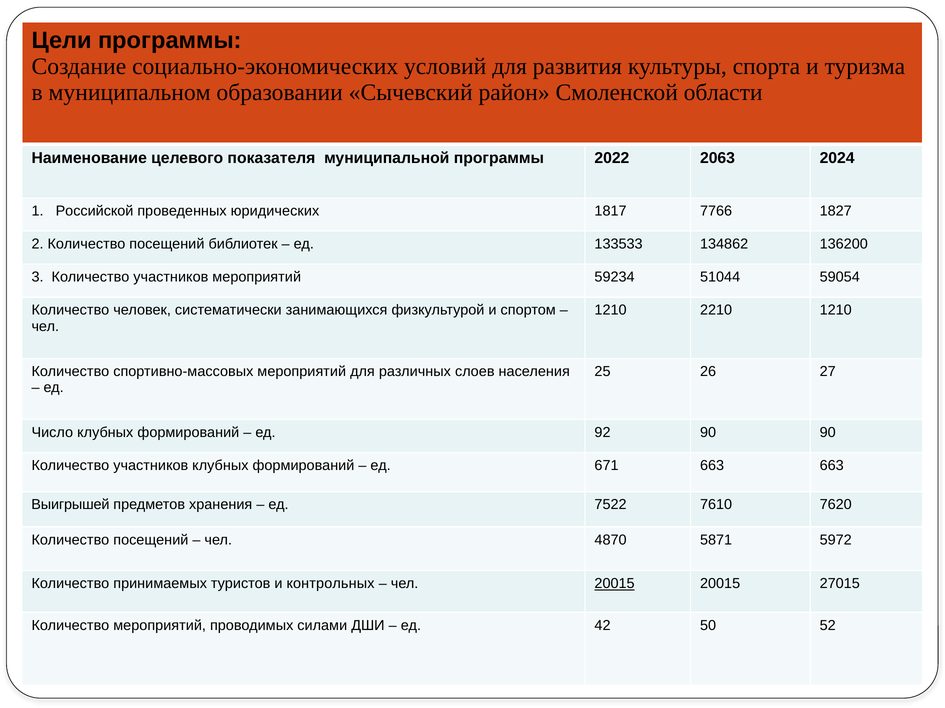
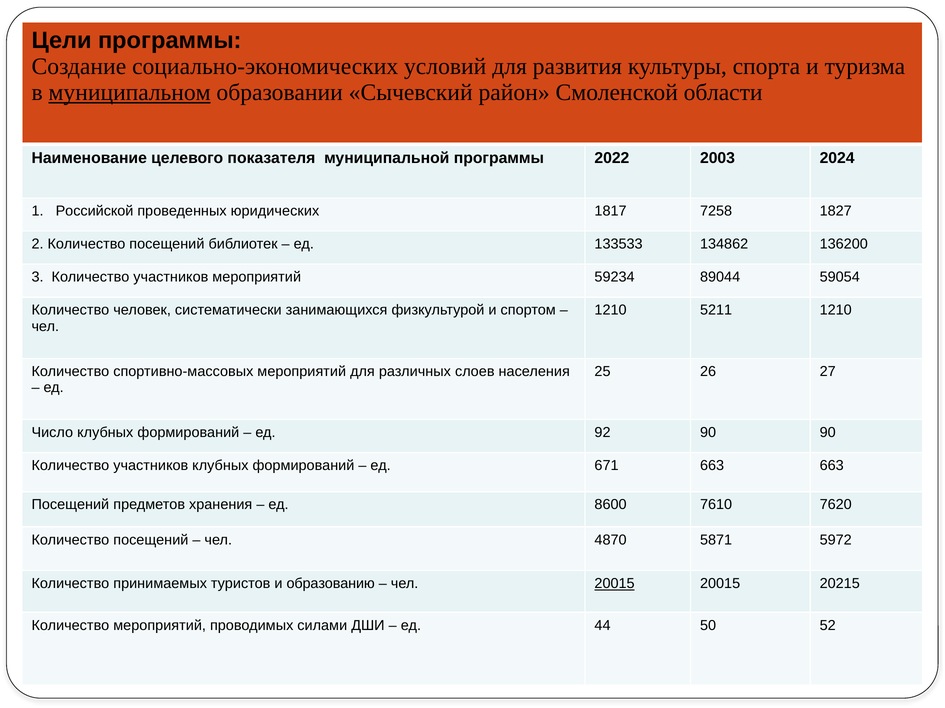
муниципальном underline: none -> present (130, 93)
2063: 2063 -> 2003 (717, 158)
7766: 7766 -> 7258 (716, 211)
51044: 51044 -> 89044 (720, 277)
2210: 2210 -> 5211 (716, 311)
Выигрышей: Выигрышей -> Посещений (70, 505)
7522: 7522 -> 8600 (611, 505)
контрольных: контрольных -> образованию (331, 584)
27015: 27015 -> 20215 (840, 584)
42: 42 -> 44 (603, 626)
